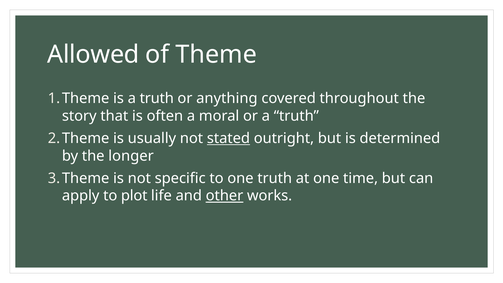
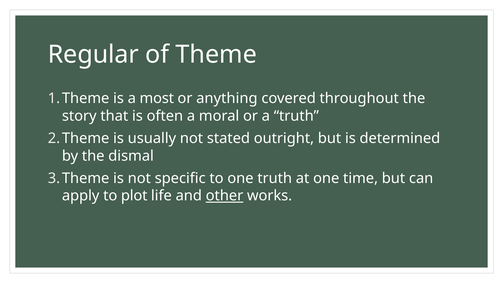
Allowed: Allowed -> Regular (93, 55)
is a truth: truth -> most (157, 98)
stated underline: present -> none (228, 138)
longer: longer -> dismal (131, 156)
